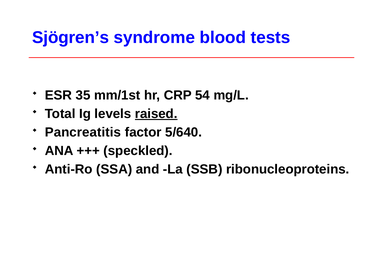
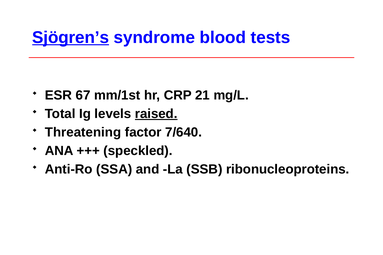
Sjögren’s underline: none -> present (71, 38)
35: 35 -> 67 (83, 95)
54: 54 -> 21 (202, 95)
Pancreatitis: Pancreatitis -> Threatening (83, 132)
5/640: 5/640 -> 7/640 (184, 132)
